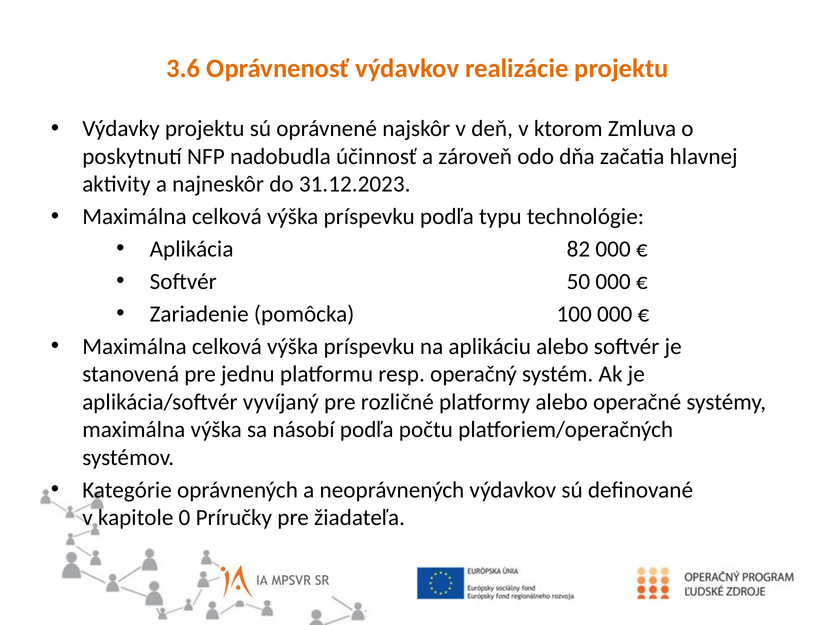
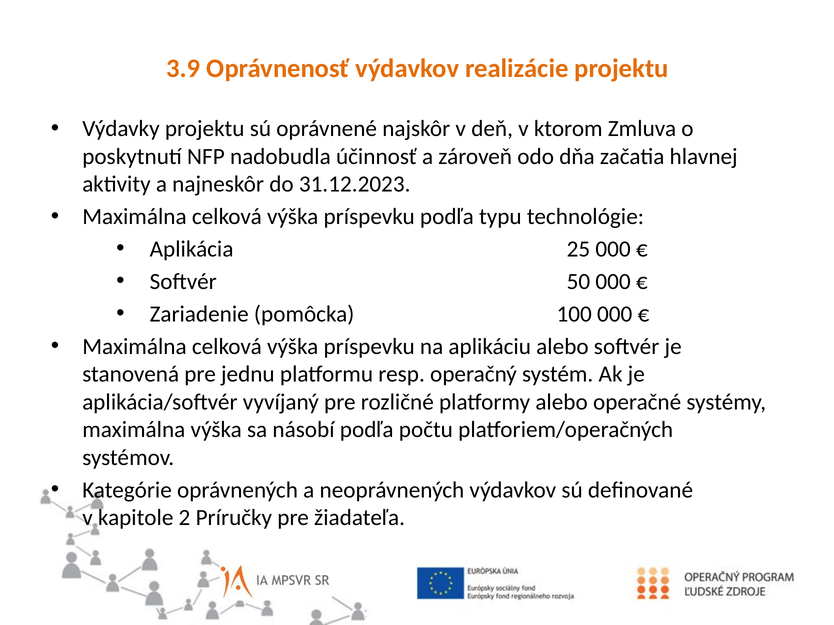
3.6: 3.6 -> 3.9 (183, 68)
82: 82 -> 25 (578, 249)
0: 0 -> 2 (184, 518)
